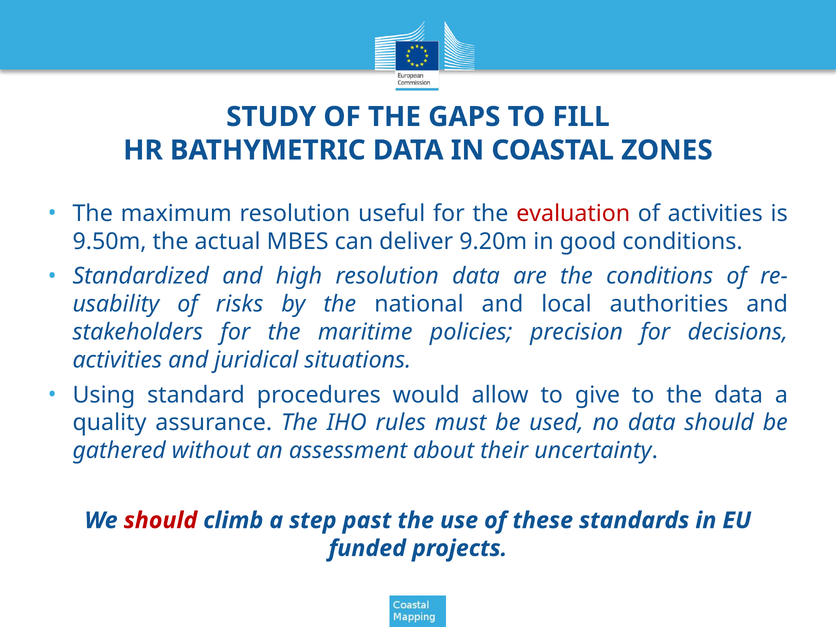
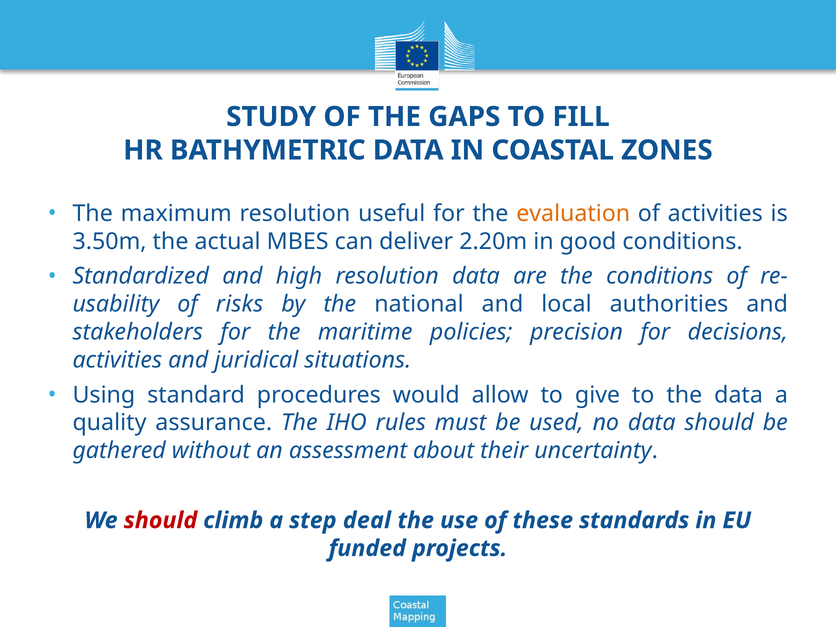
evaluation colour: red -> orange (573, 213)
9.50m: 9.50m -> 3.50m (110, 241)
9.20m: 9.20m -> 2.20m (493, 241)
past: past -> deal (367, 520)
